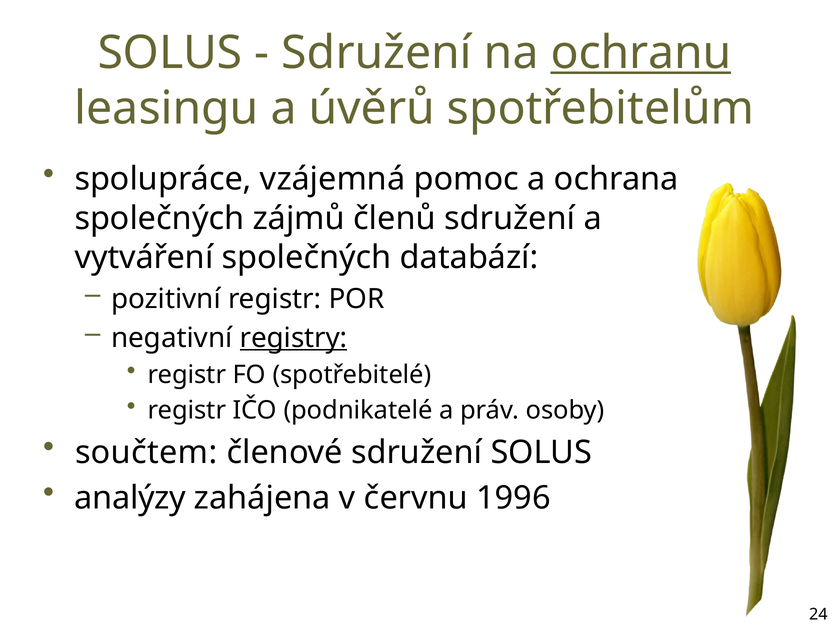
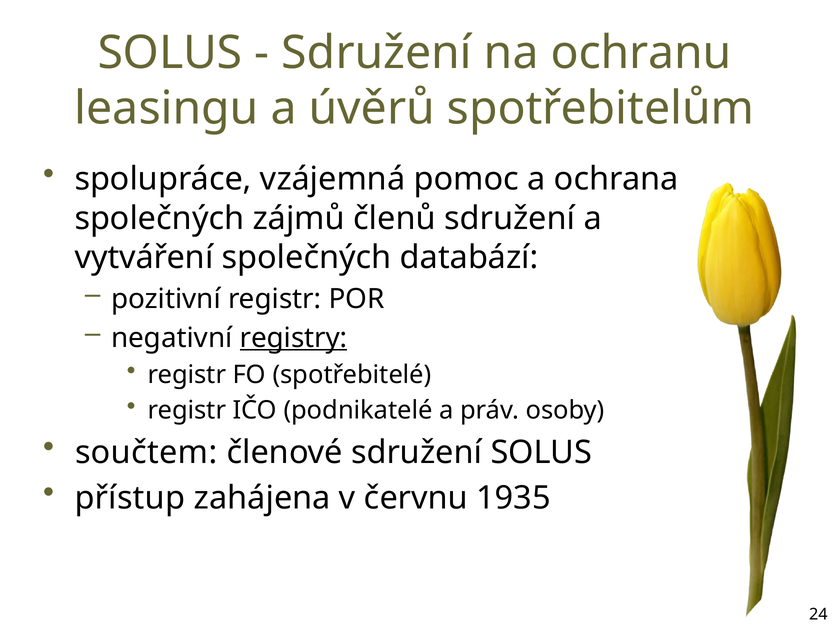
ochranu underline: present -> none (641, 53)
analýzy: analýzy -> přístup (130, 498)
1996: 1996 -> 1935 (513, 498)
